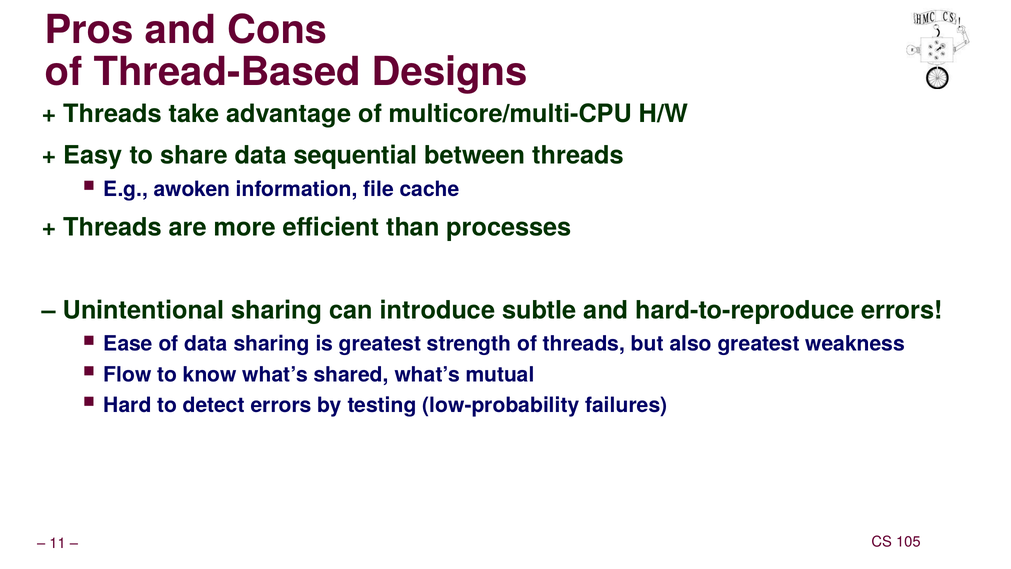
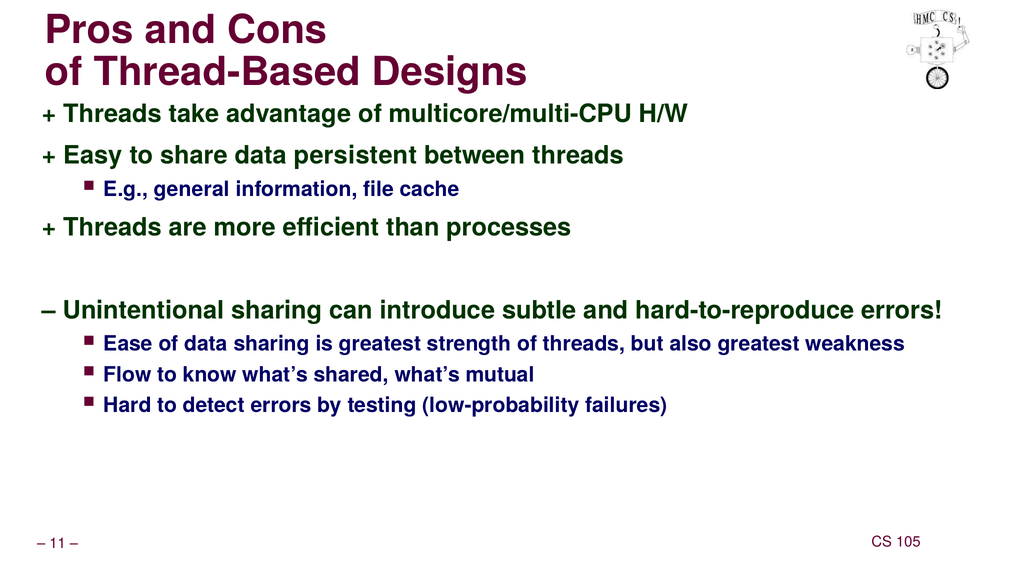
sequential: sequential -> persistent (355, 156)
awoken: awoken -> general (192, 189)
